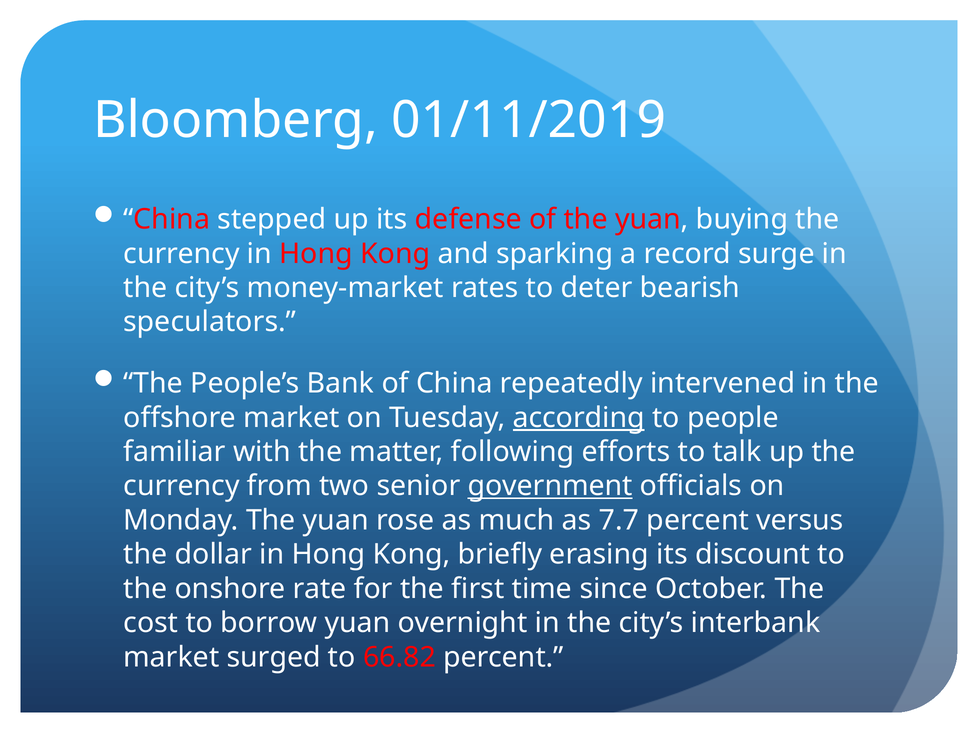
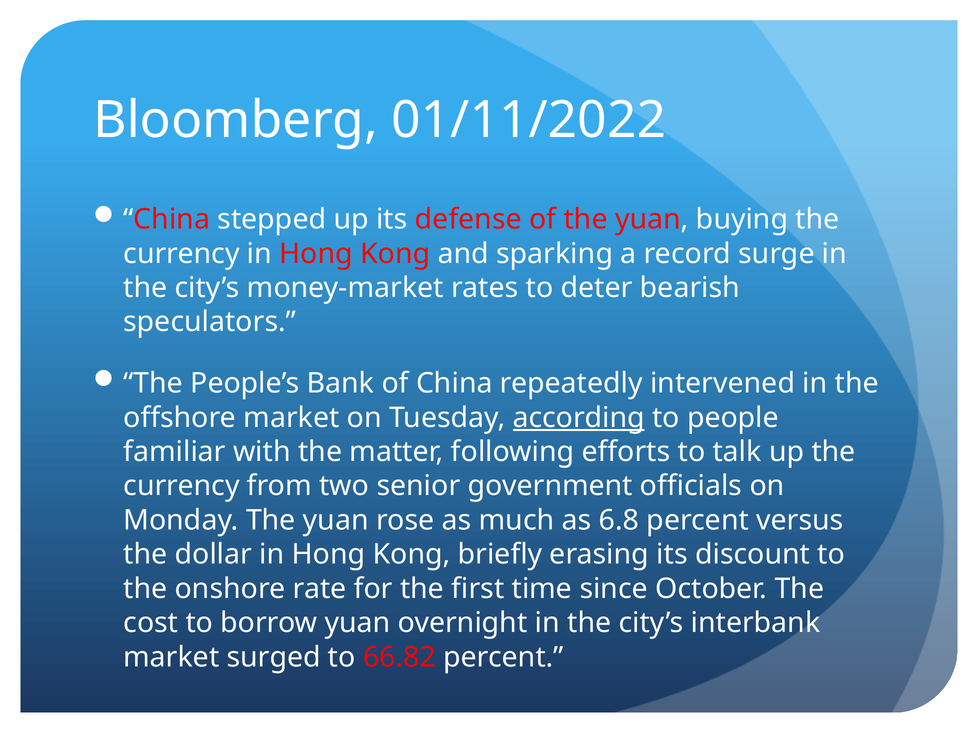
01/11/2019: 01/11/2019 -> 01/11/2022 (529, 120)
government underline: present -> none (550, 486)
7.7: 7.7 -> 6.8 (619, 521)
